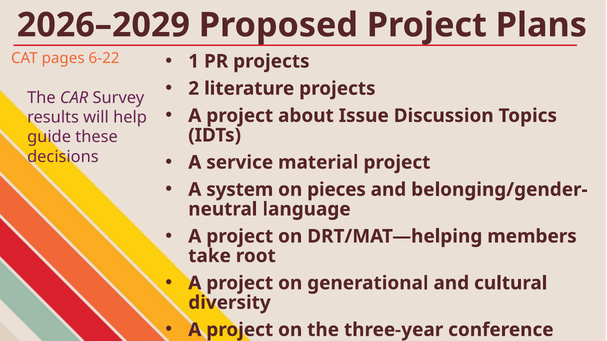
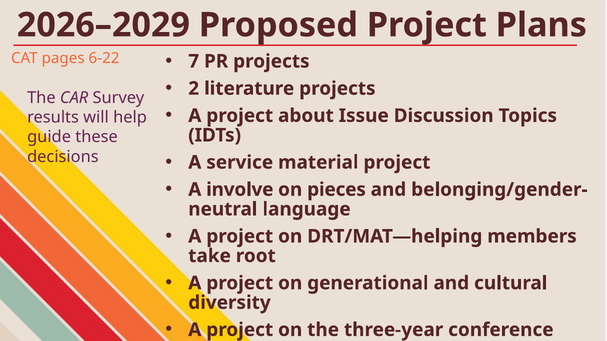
1: 1 -> 7 (194, 61)
system: system -> involve (240, 190)
